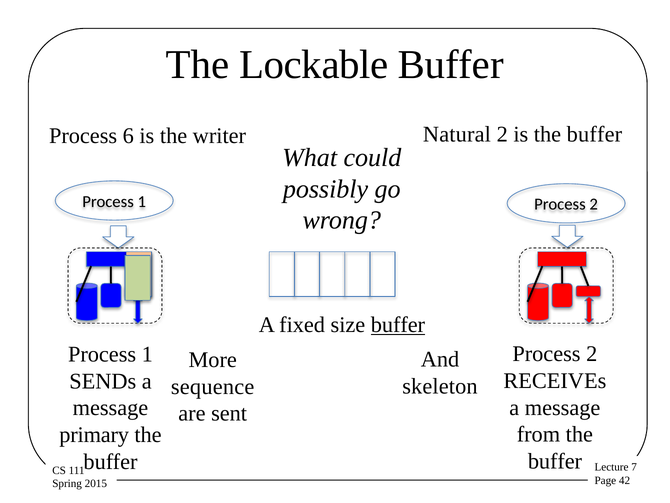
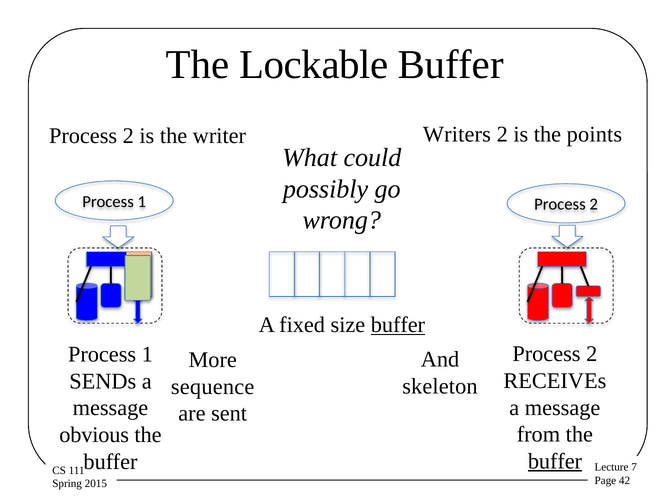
6: 6 -> 2 (128, 135)
Natural: Natural -> Writers (457, 134)
is the buffer: buffer -> points (594, 134)
primary: primary -> obvious (94, 435)
buffer underline: none -> present (555, 461)
